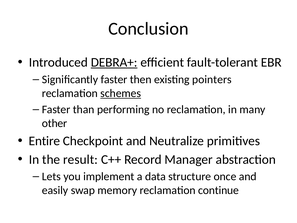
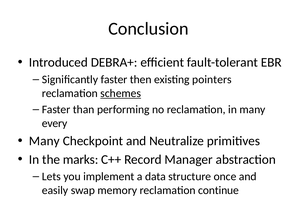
DEBRA+ underline: present -> none (114, 62)
other: other -> every (55, 123)
Entire: Entire -> Many (44, 141)
result: result -> marks (81, 159)
